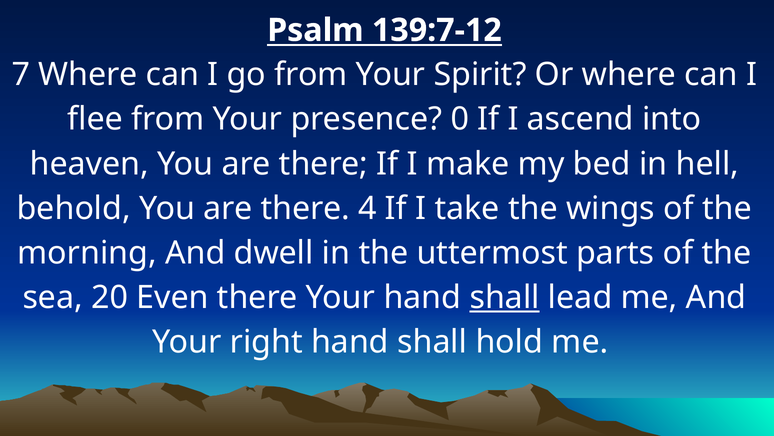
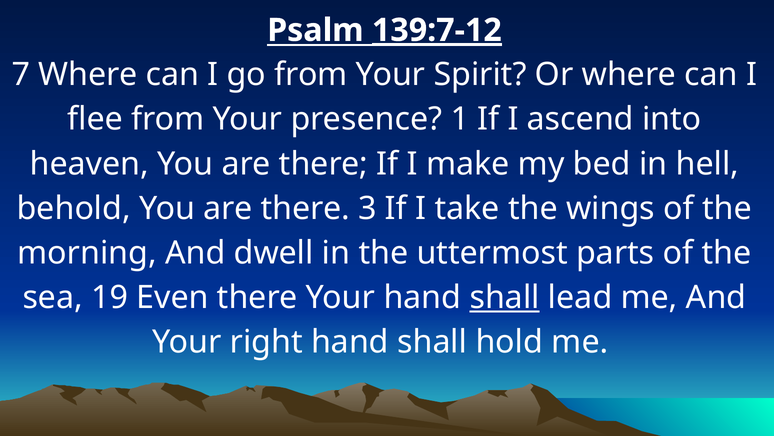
139:7-12 underline: none -> present (437, 30)
0: 0 -> 1 (460, 119)
4: 4 -> 3 (367, 208)
20: 20 -> 19 (110, 297)
